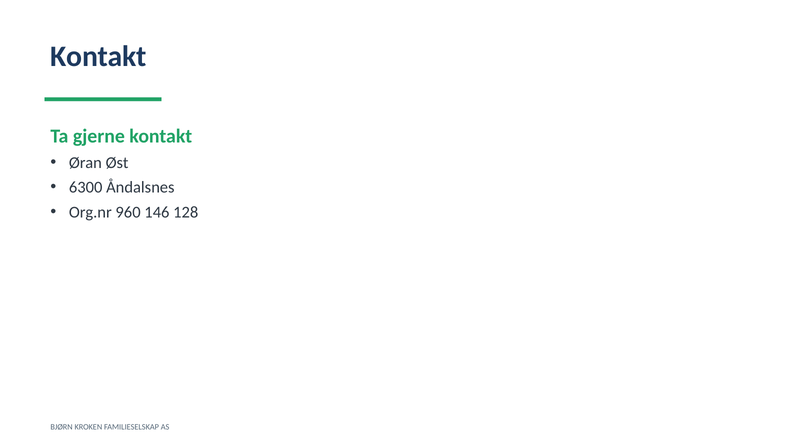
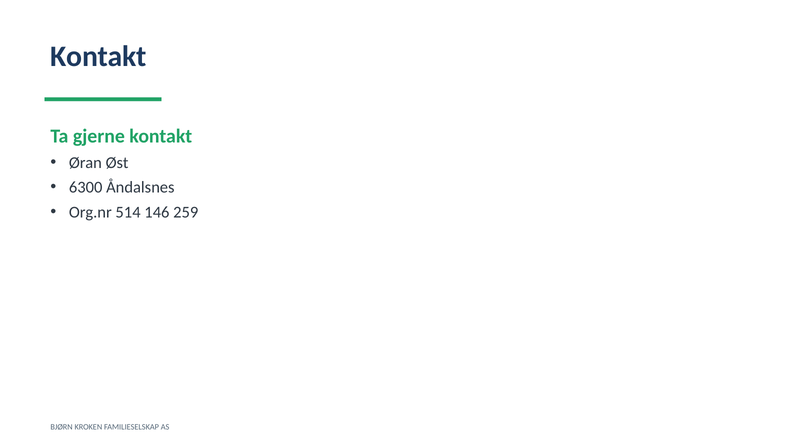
960: 960 -> 514 (128, 212)
128: 128 -> 259 (186, 212)
